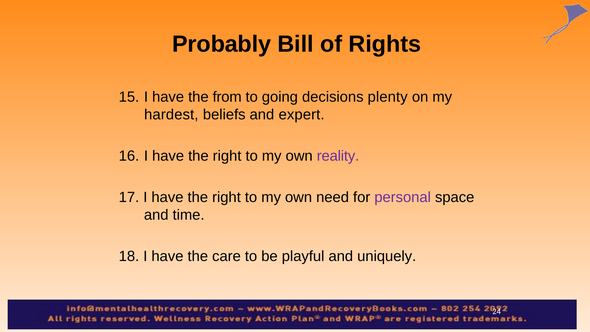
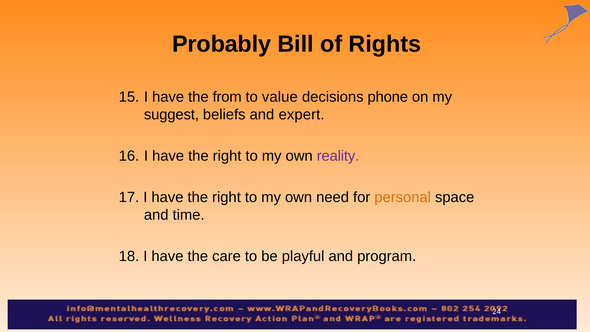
going: going -> value (280, 97)
plenty: plenty -> phone (388, 97)
hardest: hardest -> suggest (171, 115)
personal colour: purple -> orange (403, 197)
uniquely: uniquely -> program (387, 256)
